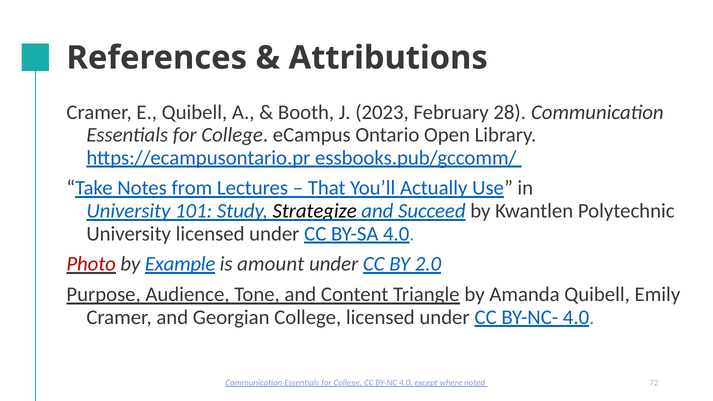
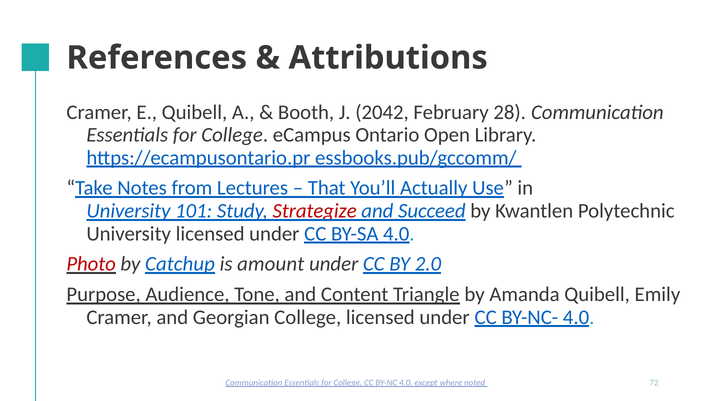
2023: 2023 -> 2042 (382, 113)
Strategize colour: black -> red (315, 211)
Example: Example -> Catchup (180, 264)
